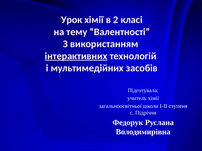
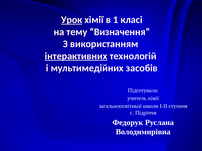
Урок underline: none -> present (72, 20)
2: 2 -> 1 (116, 20)
Валентності: Валентності -> Визначення (120, 32)
